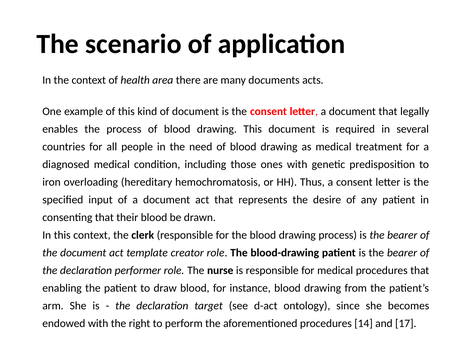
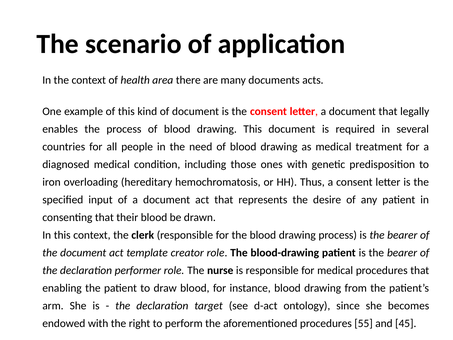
14: 14 -> 55 (364, 323)
17: 17 -> 45 (406, 323)
